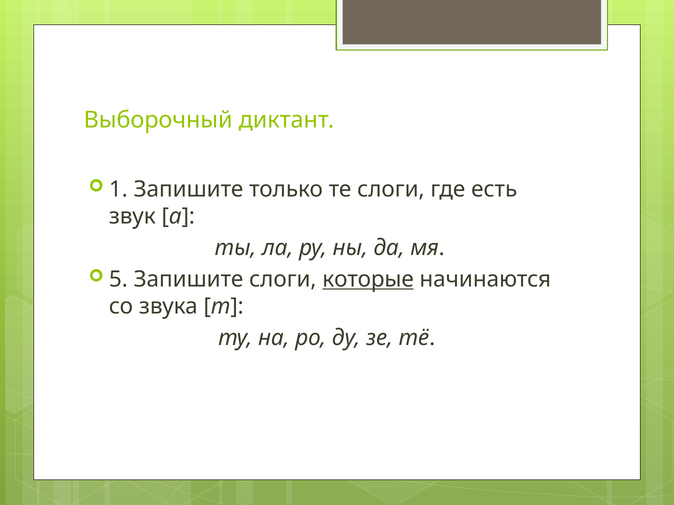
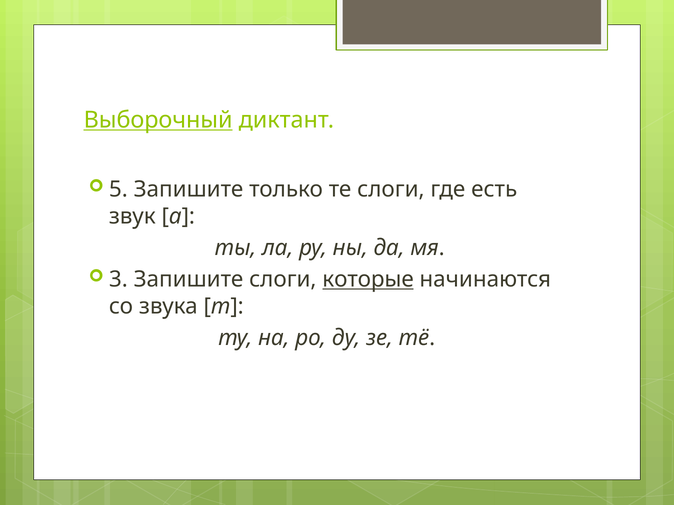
Выборочный underline: none -> present (158, 120)
1: 1 -> 5 (118, 190)
5: 5 -> 3 (118, 280)
